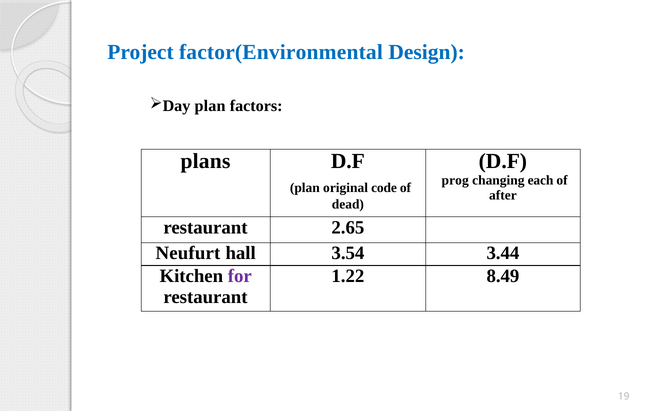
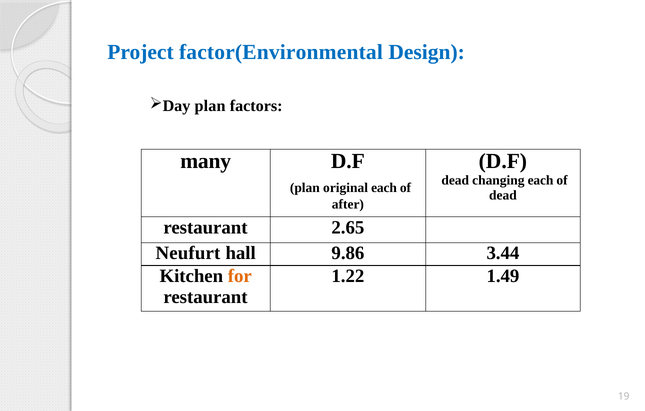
plans: plans -> many (206, 161)
prog: prog -> dead (455, 181)
original code: code -> each (384, 188)
after: after -> dead (503, 196)
dead: dead -> after (348, 205)
3.54: 3.54 -> 9.86 (348, 253)
for colour: purple -> orange (240, 276)
8.49: 8.49 -> 1.49 (503, 276)
